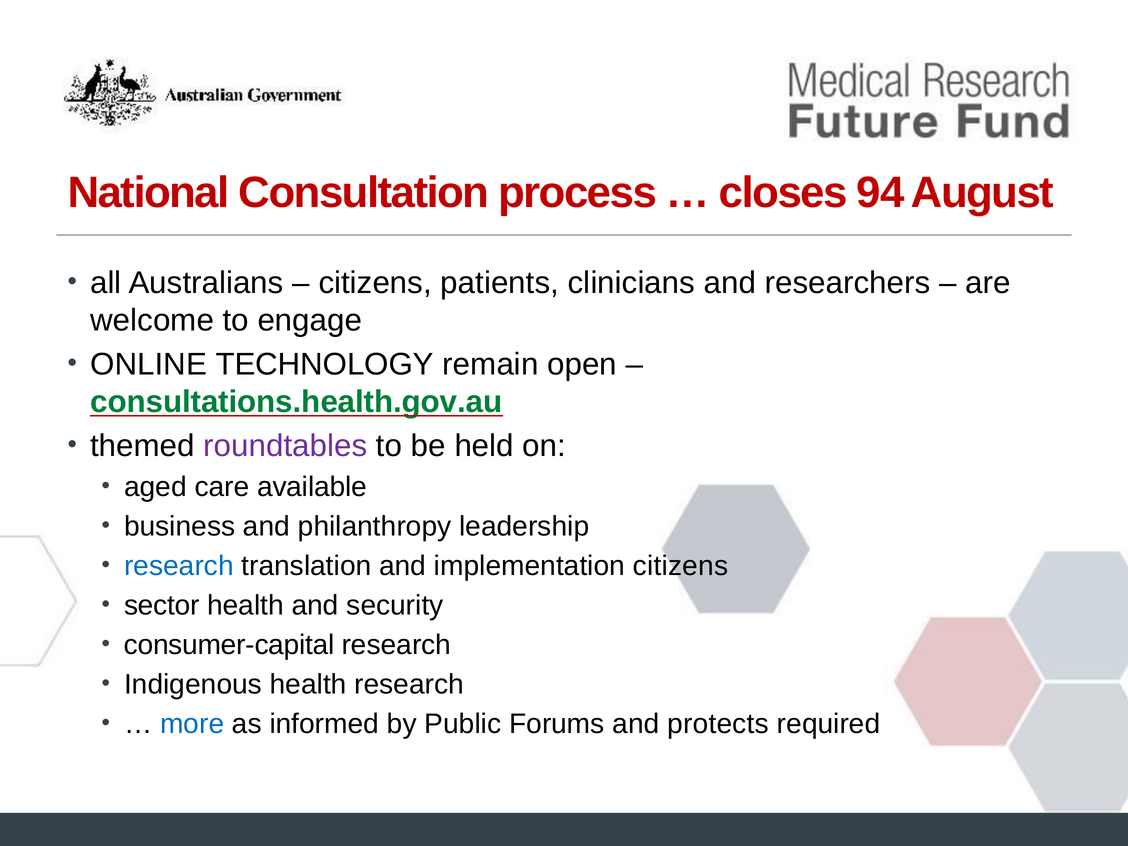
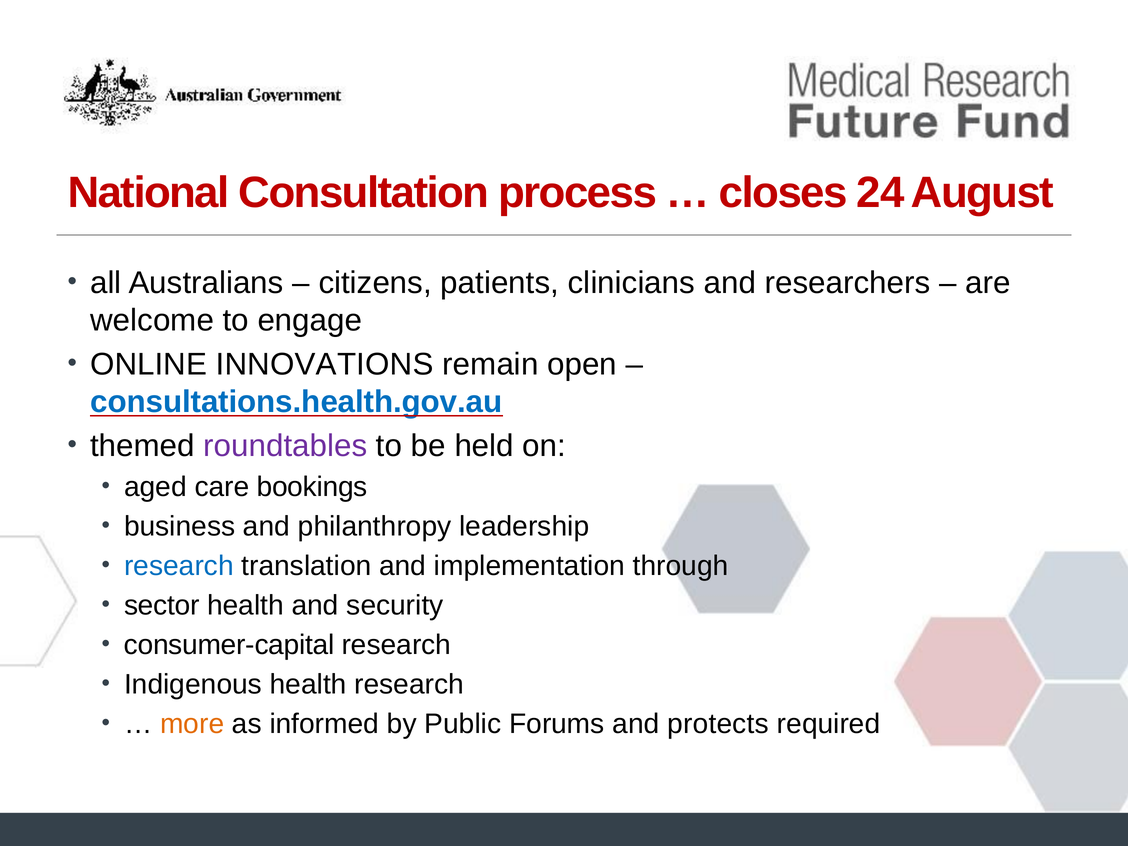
94: 94 -> 24 (880, 193)
TECHNOLOGY: TECHNOLOGY -> INNOVATIONS (325, 364)
consultations.health.gov.au colour: green -> blue (296, 402)
available: available -> bookings (312, 487)
implementation citizens: citizens -> through (681, 566)
more colour: blue -> orange (192, 724)
